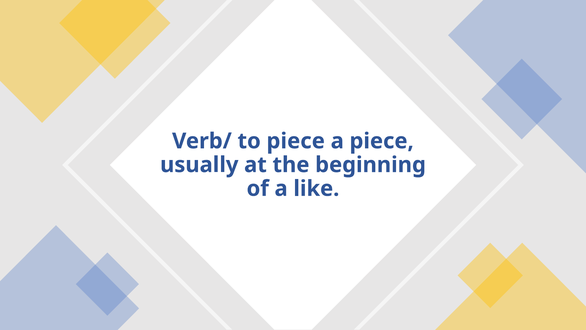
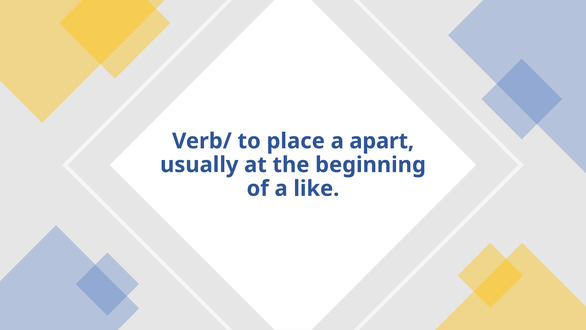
to piece: piece -> place (296, 141)
a piece: piece -> apart (382, 141)
